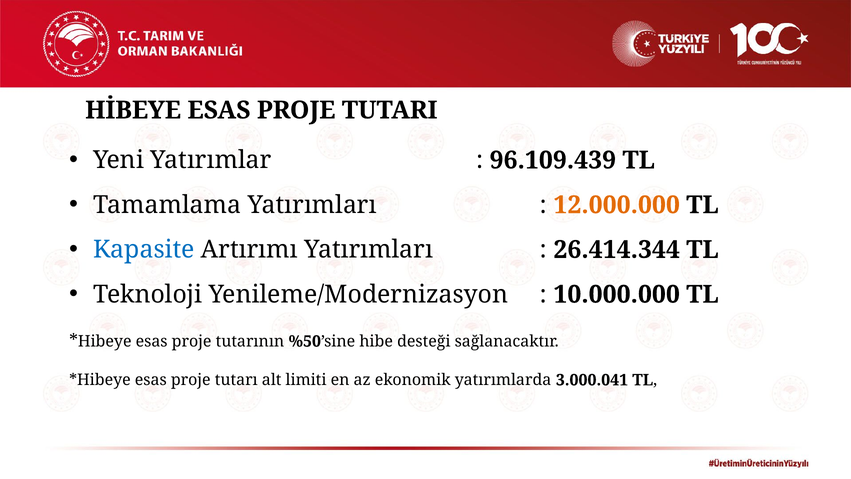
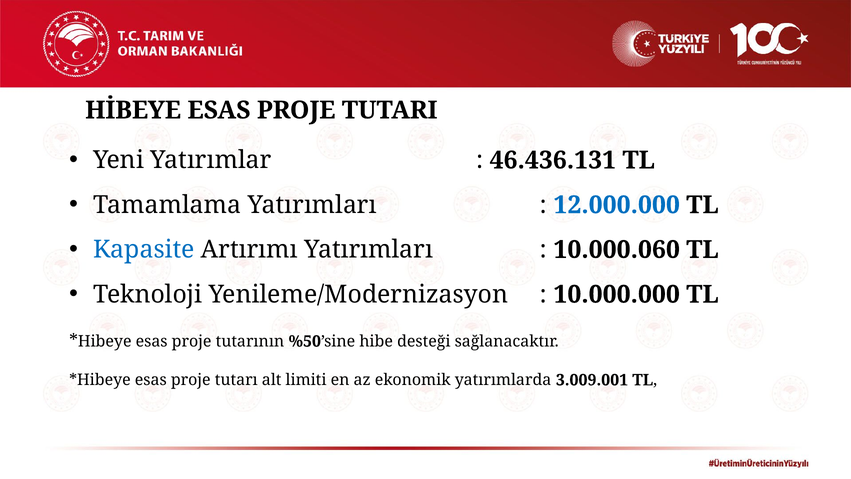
96.109.439: 96.109.439 -> 46.436.131 (553, 160)
12.000.000 colour: orange -> blue (617, 205)
26.414.344: 26.414.344 -> 10.000.060 (617, 250)
3.000.041: 3.000.041 -> 3.009.001 (592, 380)
